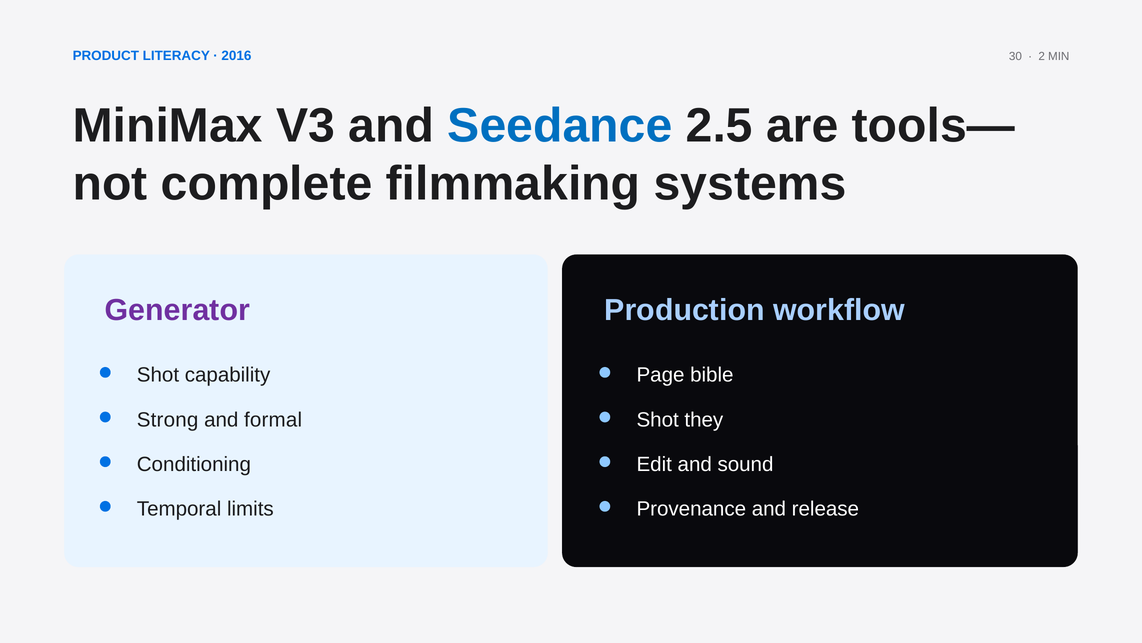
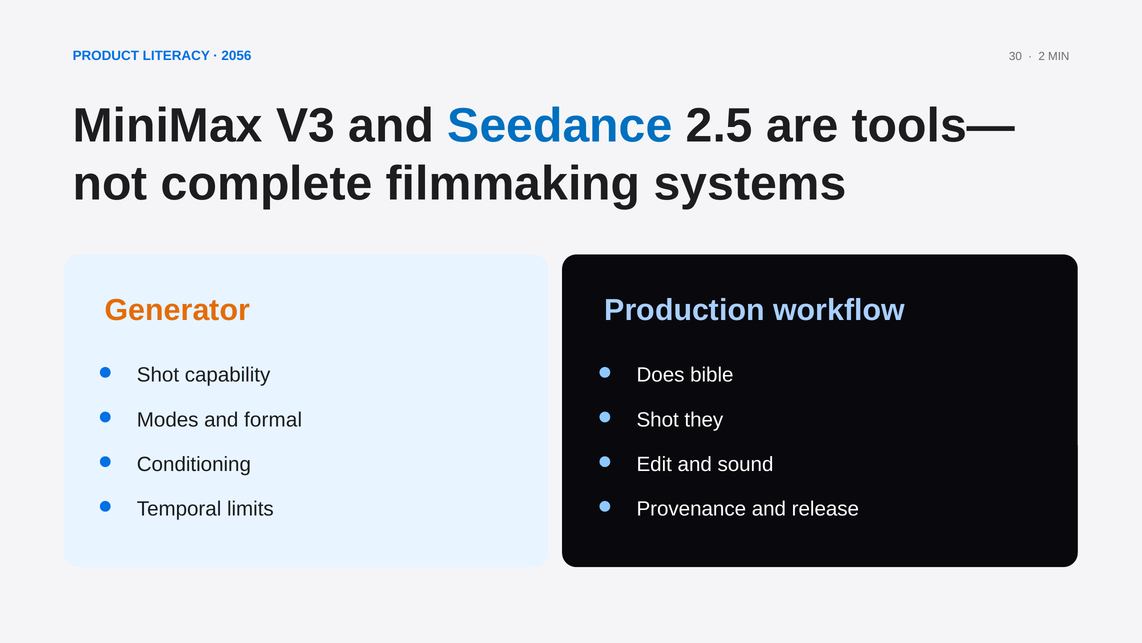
2016: 2016 -> 2056 (236, 56)
Generator colour: purple -> orange (177, 310)
Page: Page -> Does (661, 375)
Strong: Strong -> Modes (168, 419)
